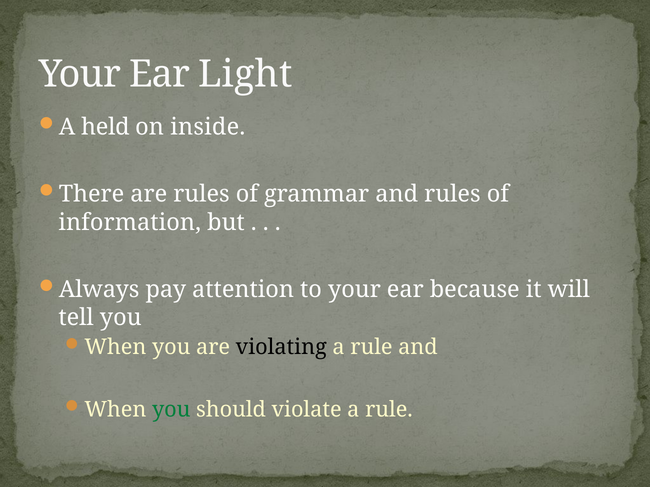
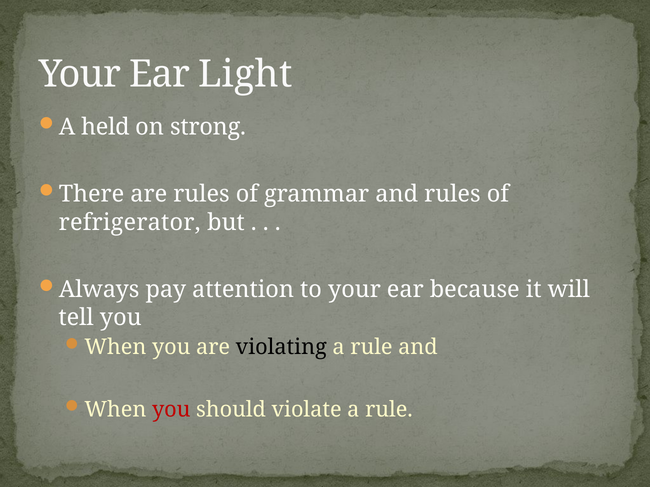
inside: inside -> strong (208, 127)
information: information -> refrigerator (130, 223)
you colour: green -> red (171, 410)
